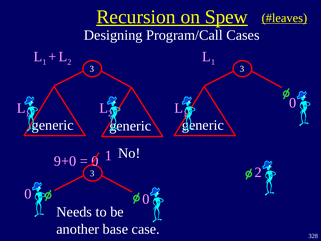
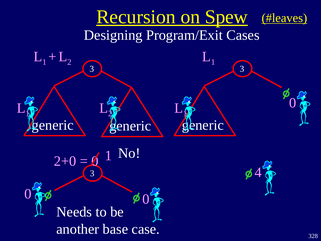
Program/Call: Program/Call -> Program/Exit (184, 35)
9+0: 9+0 -> 2+0 (65, 161)
3 2: 2 -> 4 (258, 172)
